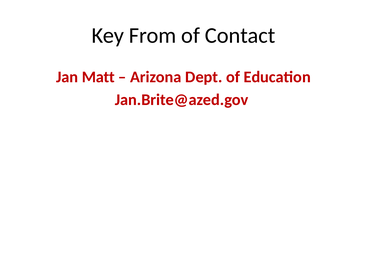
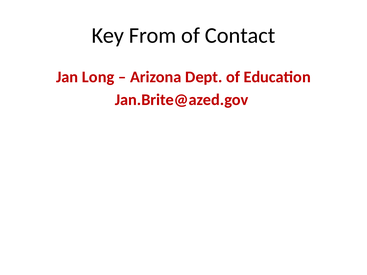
Matt: Matt -> Long (98, 77)
